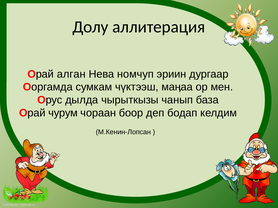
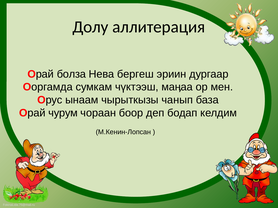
алган: алган -> болза (71, 74)
номчуп: номчуп -> бергеш (135, 74)
дылда: дылда -> ынаам (82, 100)
